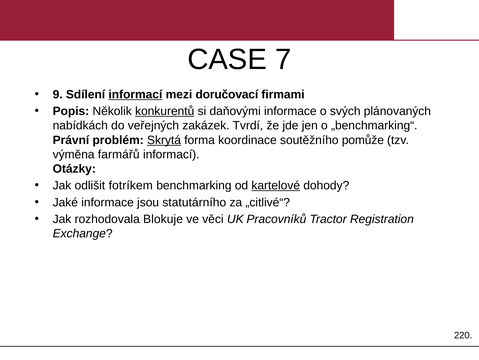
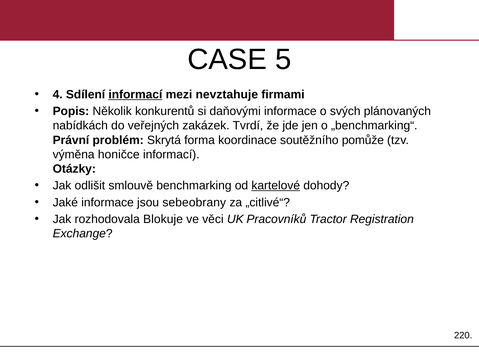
7: 7 -> 5 (283, 59)
9: 9 -> 4 (58, 94)
doručovací: doručovací -> nevztahuje (227, 94)
konkurentů underline: present -> none (165, 111)
Skrytá underline: present -> none (164, 140)
farmářů: farmářů -> honičce (119, 154)
fotríkem: fotríkem -> smlouvě (131, 185)
statutárního: statutárního -> sebeobrany (194, 202)
